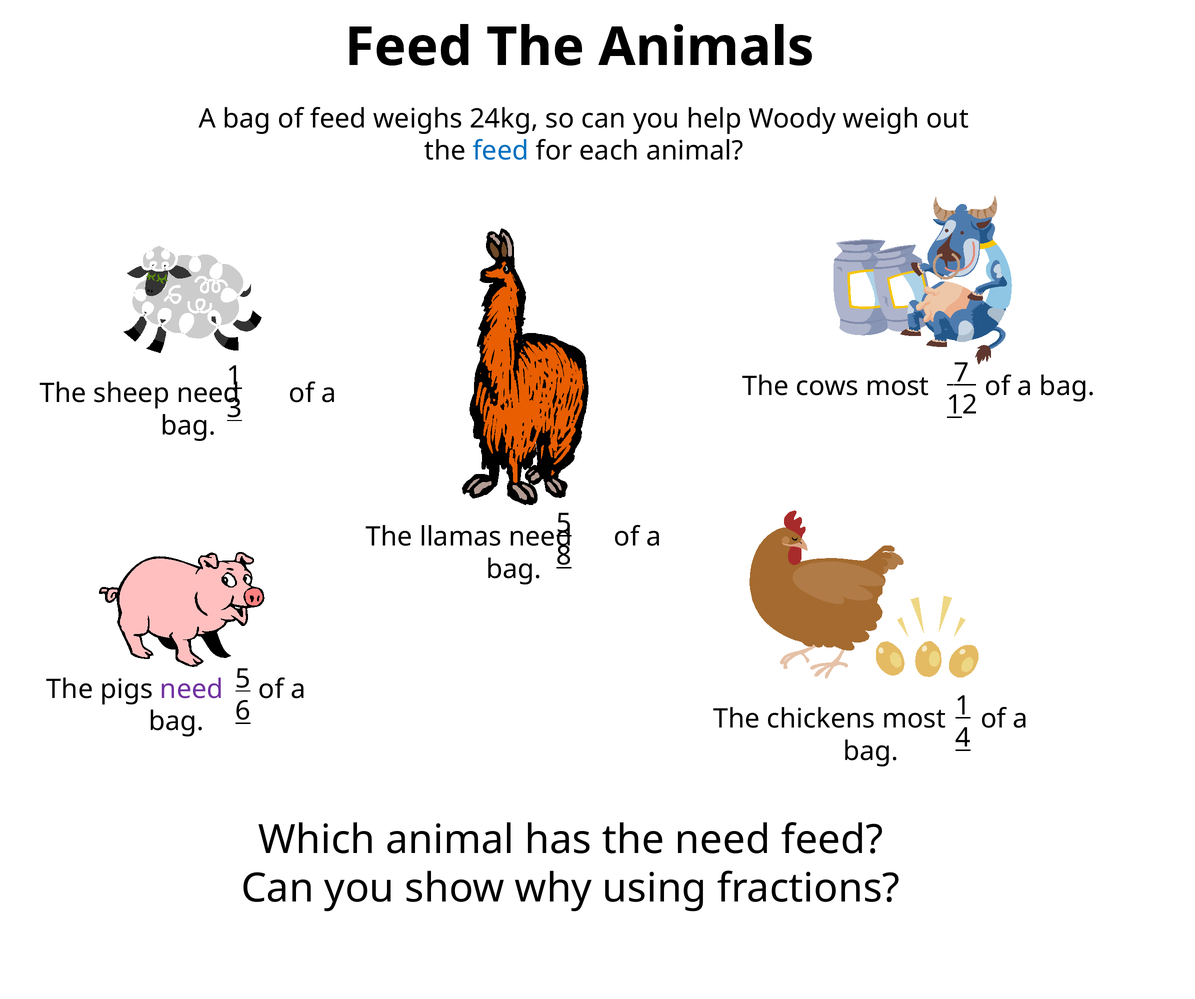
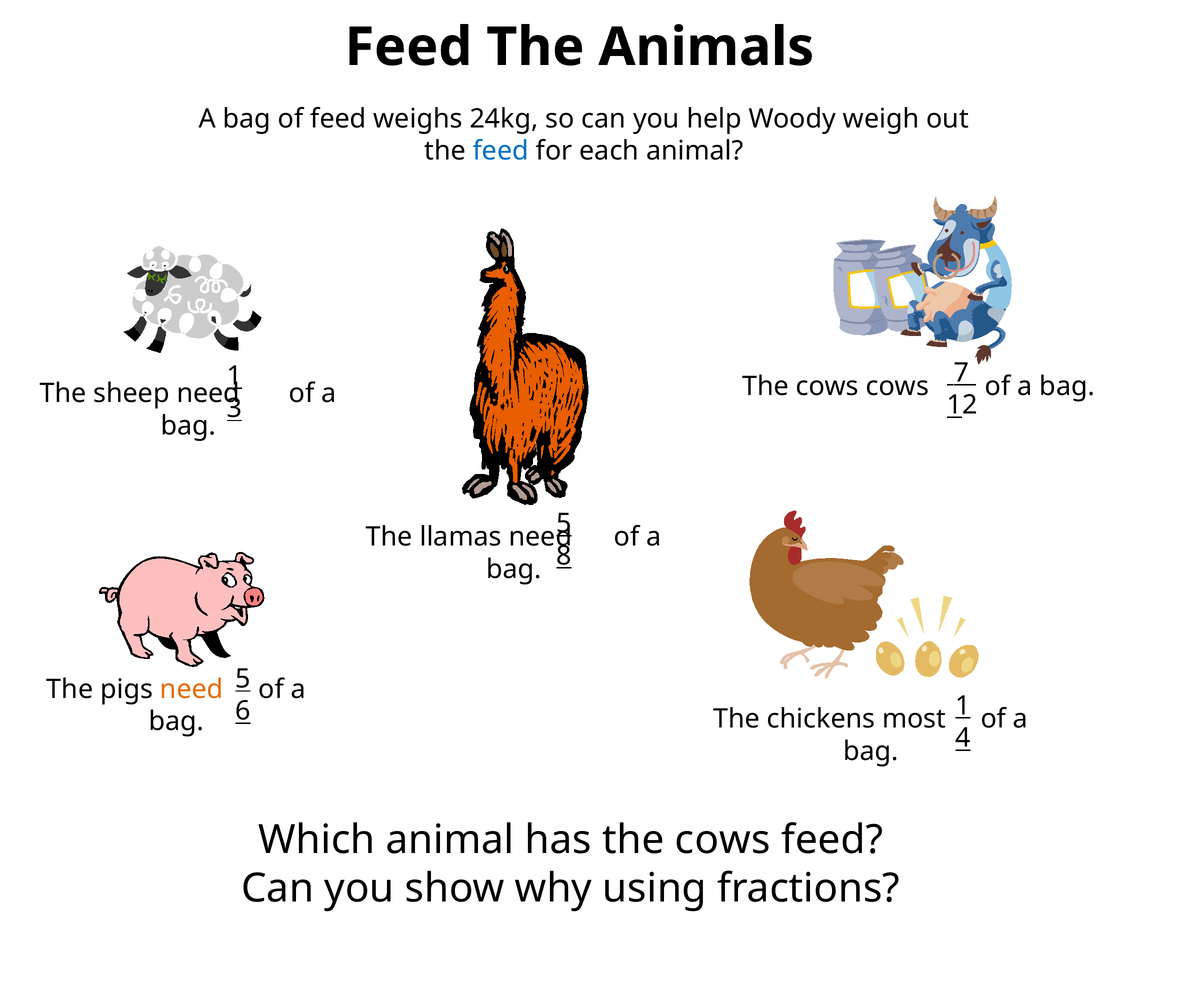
cows most: most -> cows (897, 386)
need colour: purple -> orange (192, 689)
has the need: need -> cows (723, 840)
